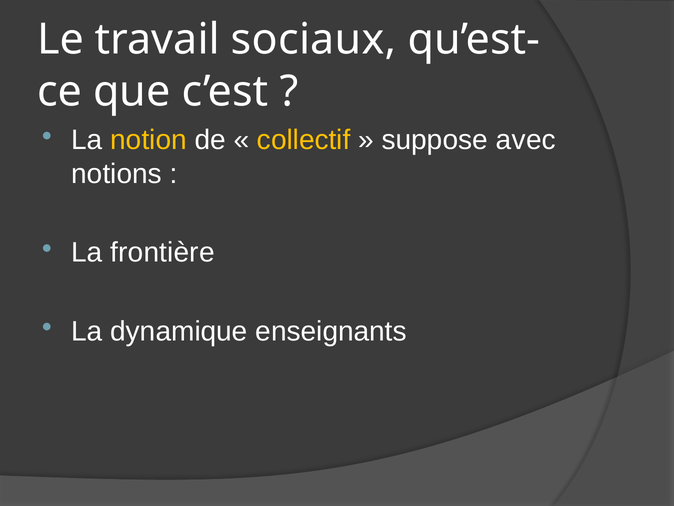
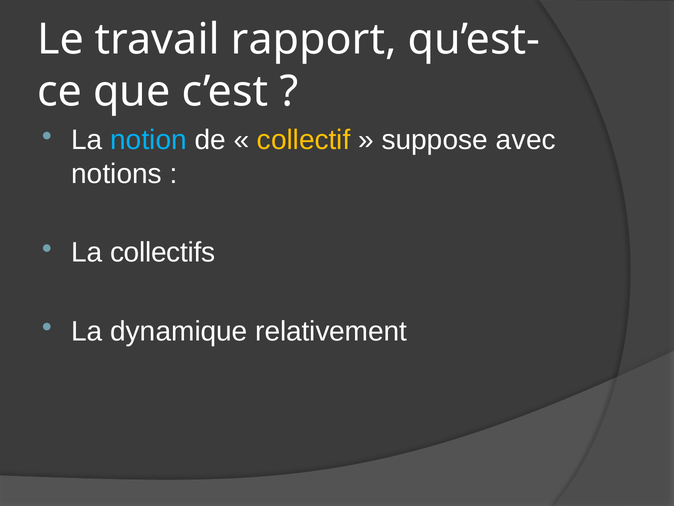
sociaux: sociaux -> rapport (314, 40)
notion colour: yellow -> light blue (149, 140)
frontière: frontière -> collectifs (163, 252)
enseignants: enseignants -> relativement (331, 331)
